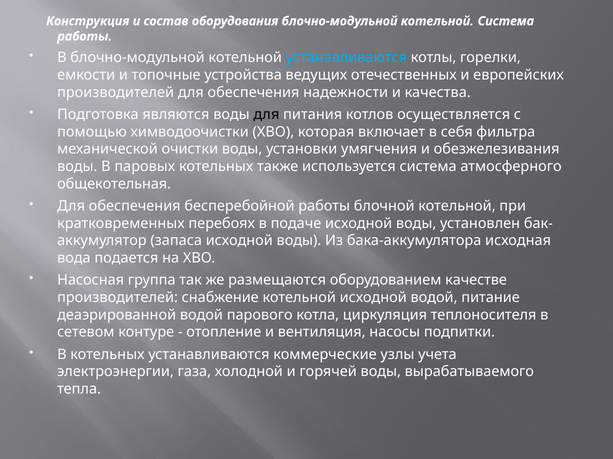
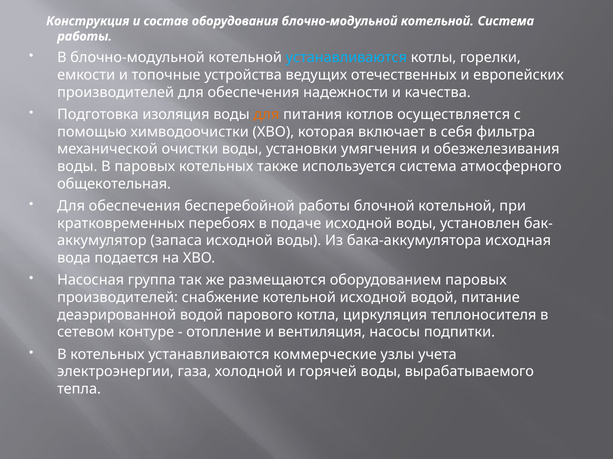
являются: являются -> изоляция (176, 115)
для colour: black -> orange (266, 115)
оборудованием качестве: качестве -> паровых (476, 281)
